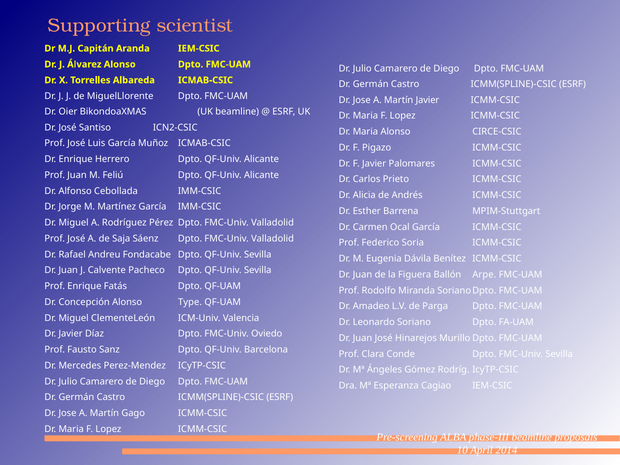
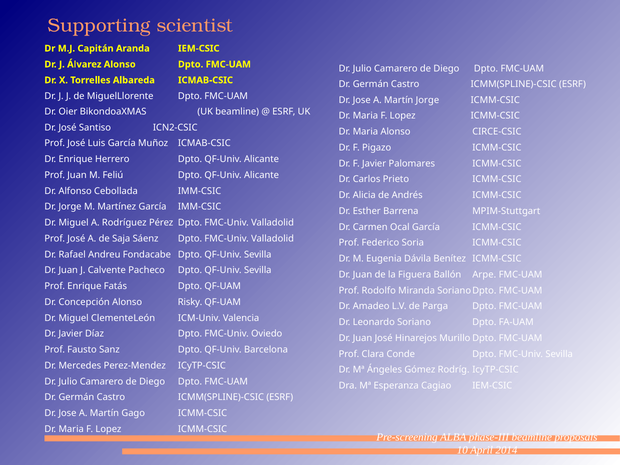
Martín Javier: Javier -> Jorge (427, 100)
Type: Type -> Risky (190, 302)
